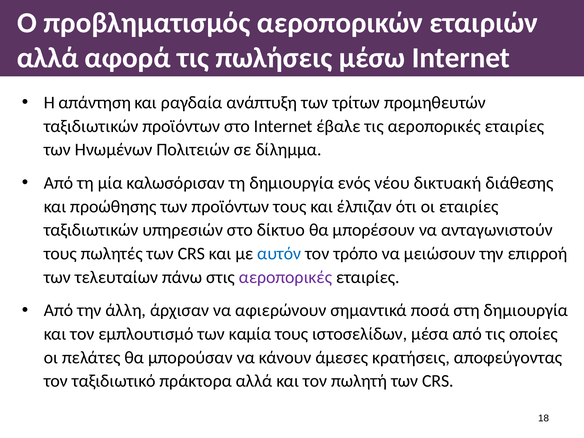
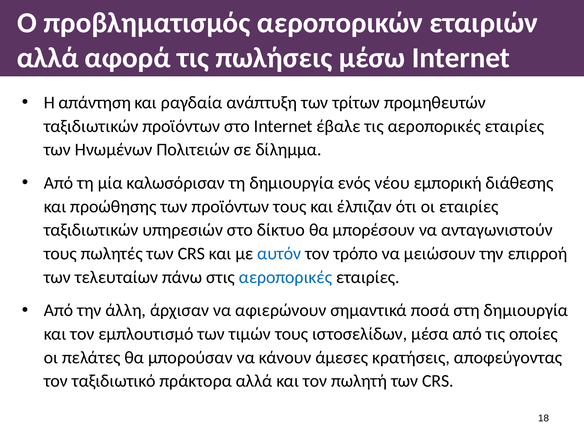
δικτυακή: δικτυακή -> εμπορική (448, 183)
αεροπορικές colour: purple -> blue (285, 277)
καμία: καμία -> τιμών (250, 334)
